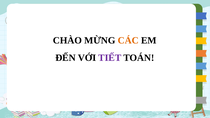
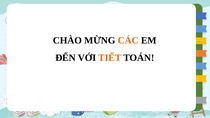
TIẾT colour: purple -> orange (110, 58)
